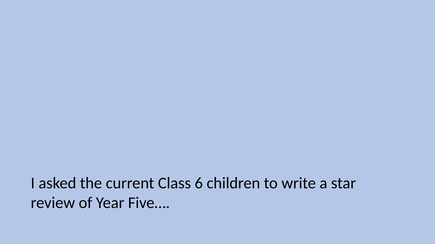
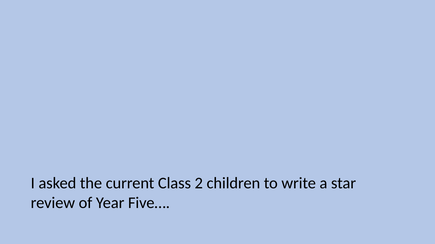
6: 6 -> 2 (199, 184)
